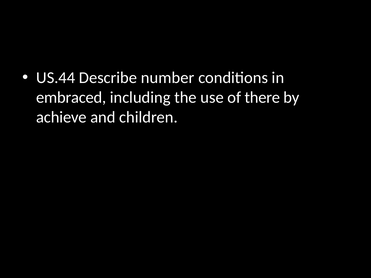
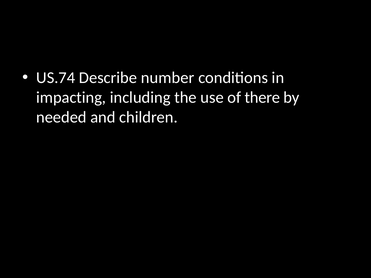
US.44: US.44 -> US.74 (56, 78)
embraced: embraced -> impacting (71, 98)
achieve: achieve -> needed (61, 117)
